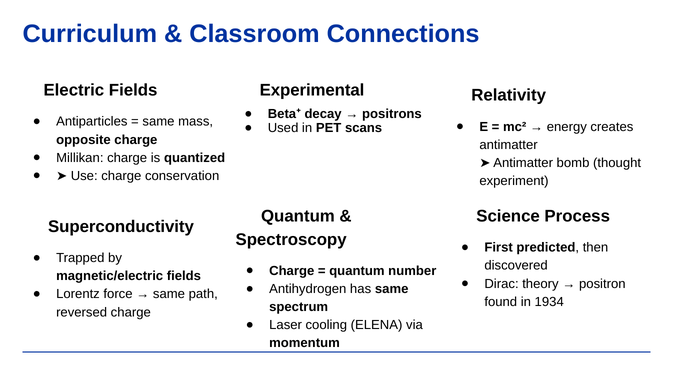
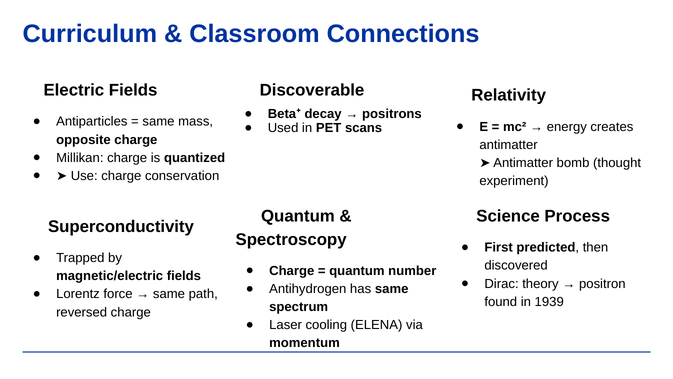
Experimental: Experimental -> Discoverable (312, 90)
1934: 1934 -> 1939 (549, 301)
